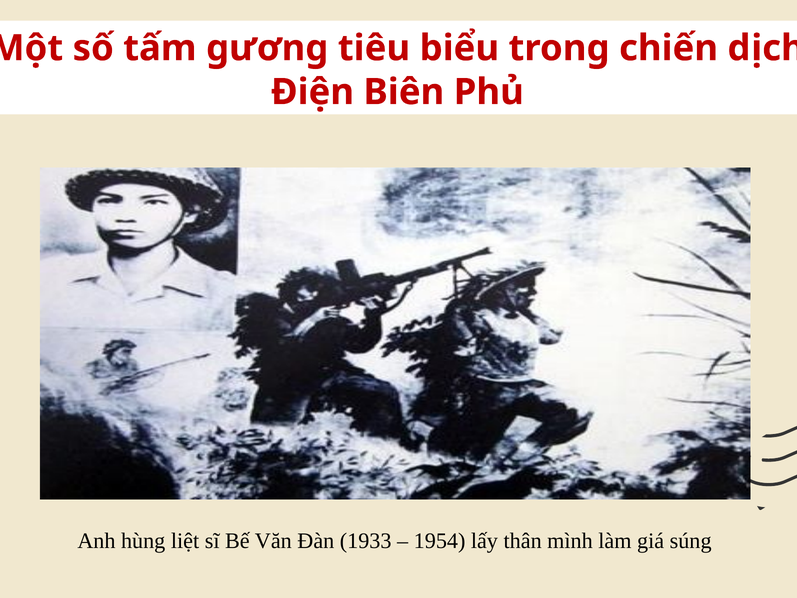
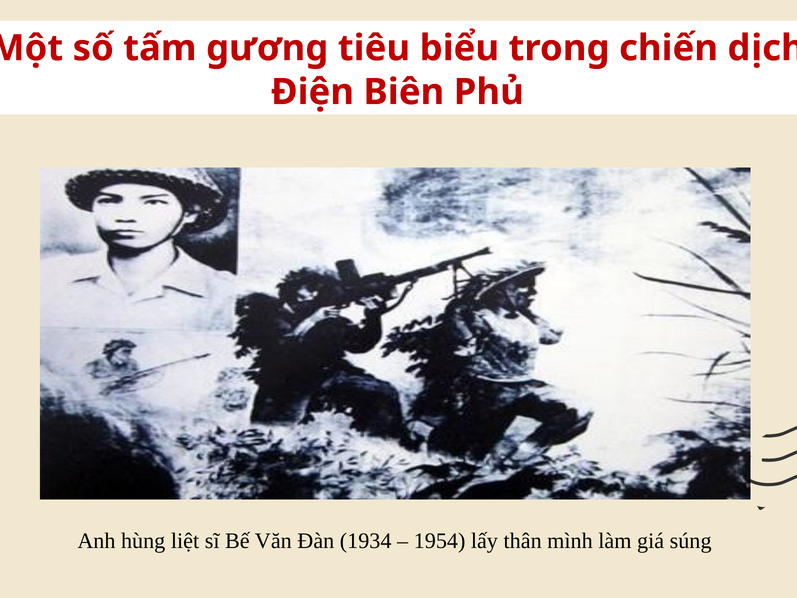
1933: 1933 -> 1934 (366, 541)
